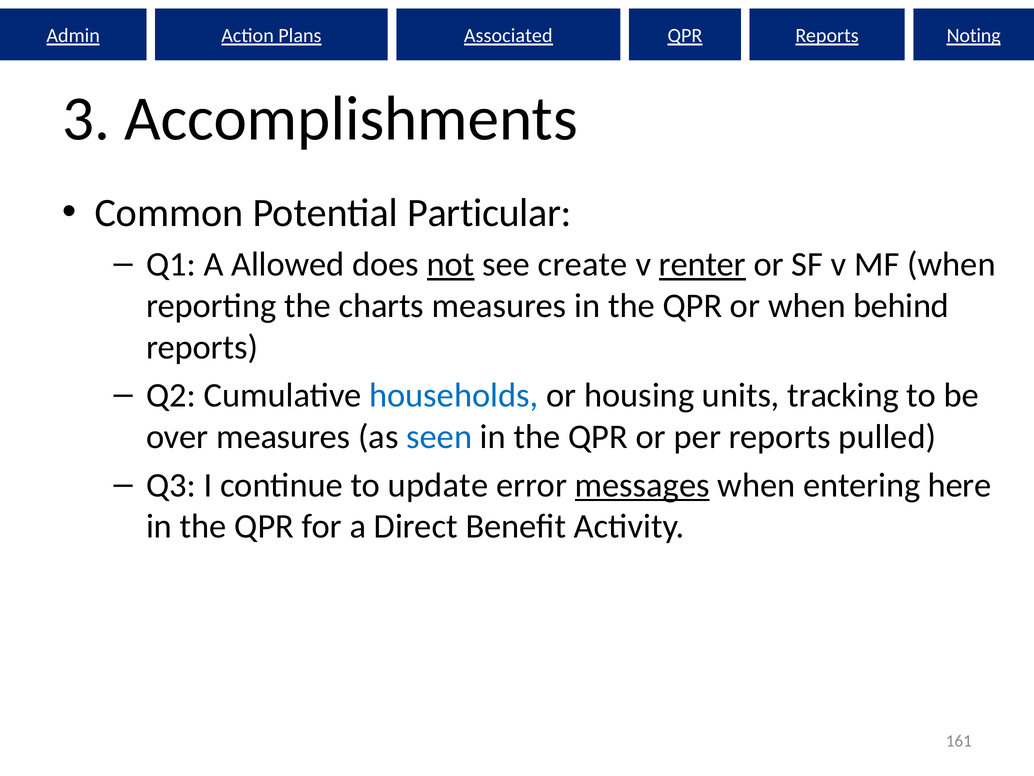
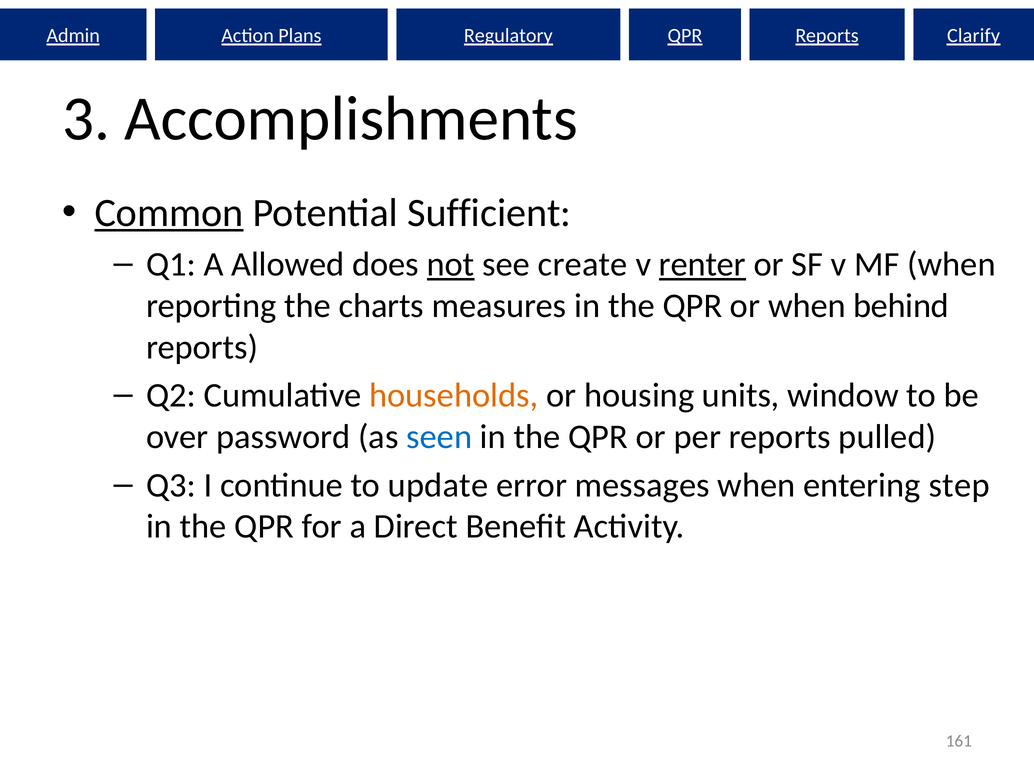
Associated: Associated -> Regulatory (508, 36)
Noting: Noting -> Clarify (974, 36)
Common underline: none -> present (169, 213)
Particular: Particular -> Sufficient (489, 213)
households colour: blue -> orange (454, 395)
tracking: tracking -> window (843, 395)
over measures: measures -> password (283, 437)
messages underline: present -> none (642, 485)
here: here -> step (959, 485)
